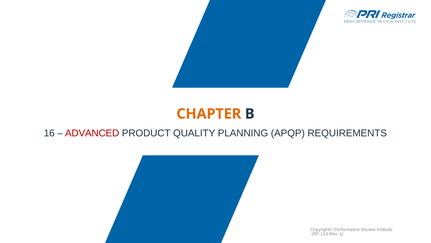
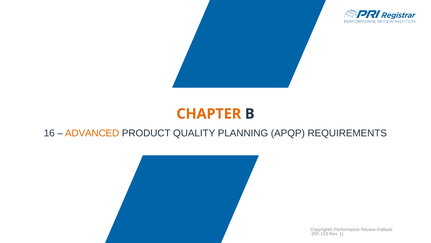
ADVANCED colour: red -> orange (92, 133)
